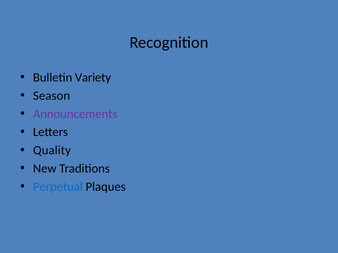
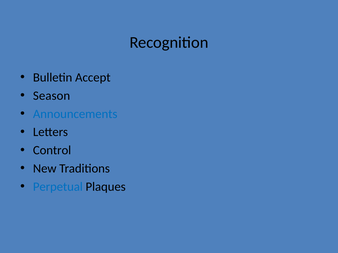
Variety: Variety -> Accept (93, 78)
Announcements colour: purple -> blue (75, 114)
Quality: Quality -> Control (52, 151)
